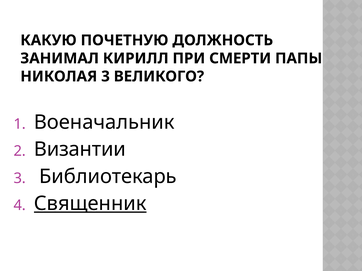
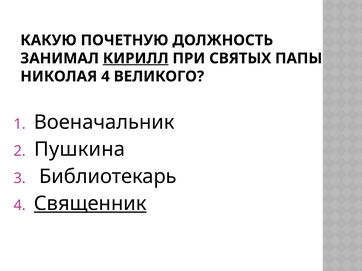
КИРИЛЛ underline: none -> present (136, 58)
СМЕРТИ: СМЕРТИ -> СВЯТЫХ (240, 58)
НИКОЛАЯ 3: 3 -> 4 (106, 77)
Византии: Византии -> Пушкина (80, 150)
